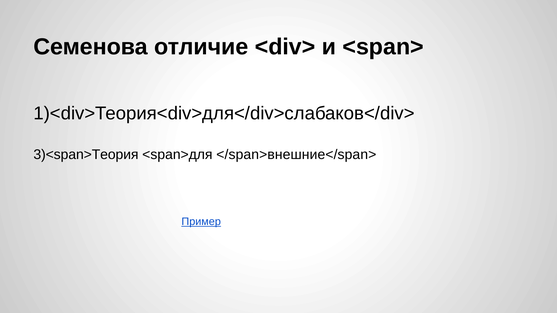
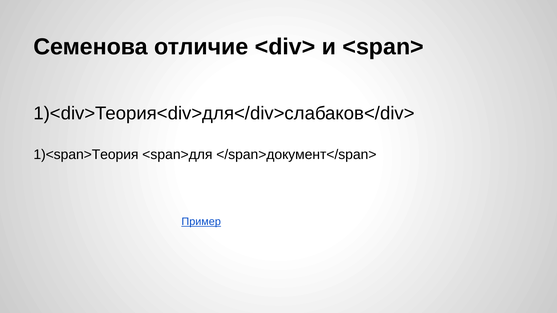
3)<span>Теория: 3)<span>Теория -> 1)<span>Теория (86, 155)
</span>внешние</span>: </span>внешние</span> -> </span>документ</span> (296, 155)
